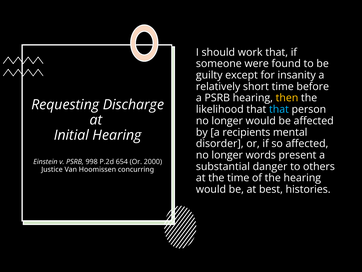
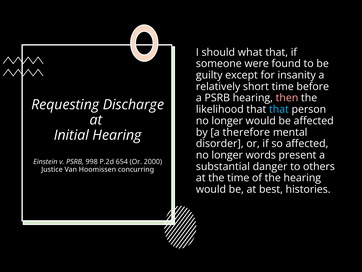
work: work -> what (250, 52)
then colour: yellow -> pink (287, 98)
recipients: recipients -> therefore (246, 132)
